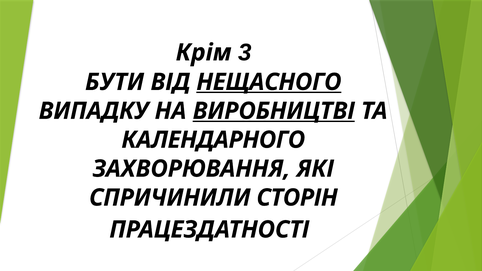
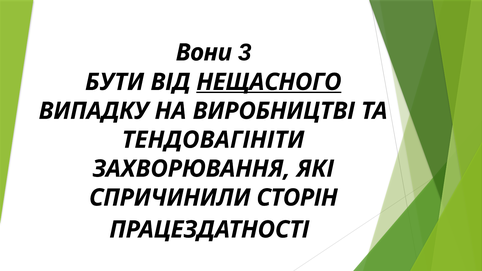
Крім: Крім -> Вони (204, 53)
ВИРОБНИЦТВІ underline: present -> none (274, 111)
КАЛЕНДАРНОГО: КАЛЕНДАРНОГО -> ТЕНДОВАГІНІТИ (213, 140)
